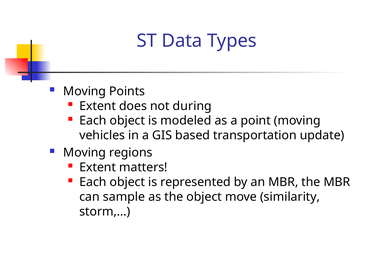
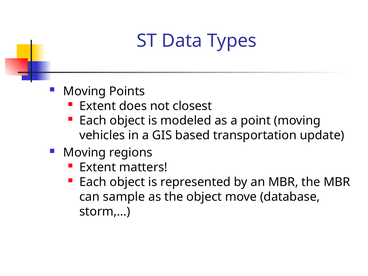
during: during -> closest (192, 106)
similarity: similarity -> database (290, 197)
